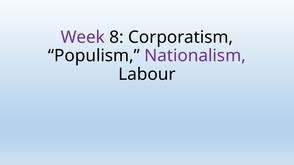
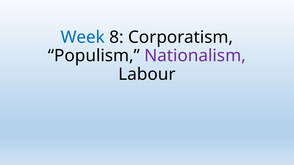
Week colour: purple -> blue (83, 37)
